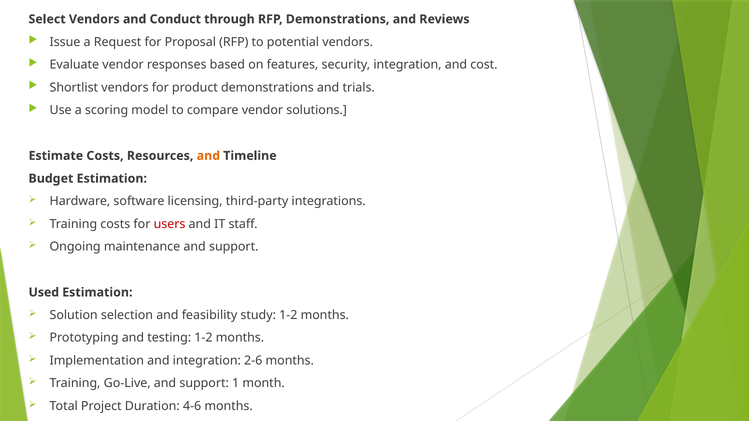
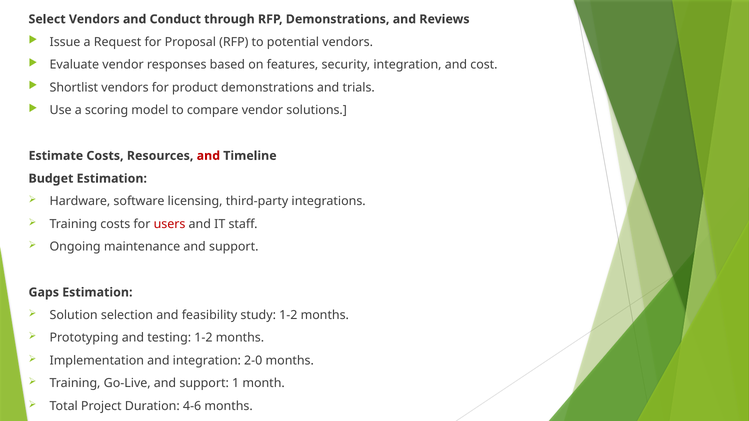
and colour: orange -> red (208, 156)
Used: Used -> Gaps (44, 293)
2-6: 2-6 -> 2-0 (253, 361)
